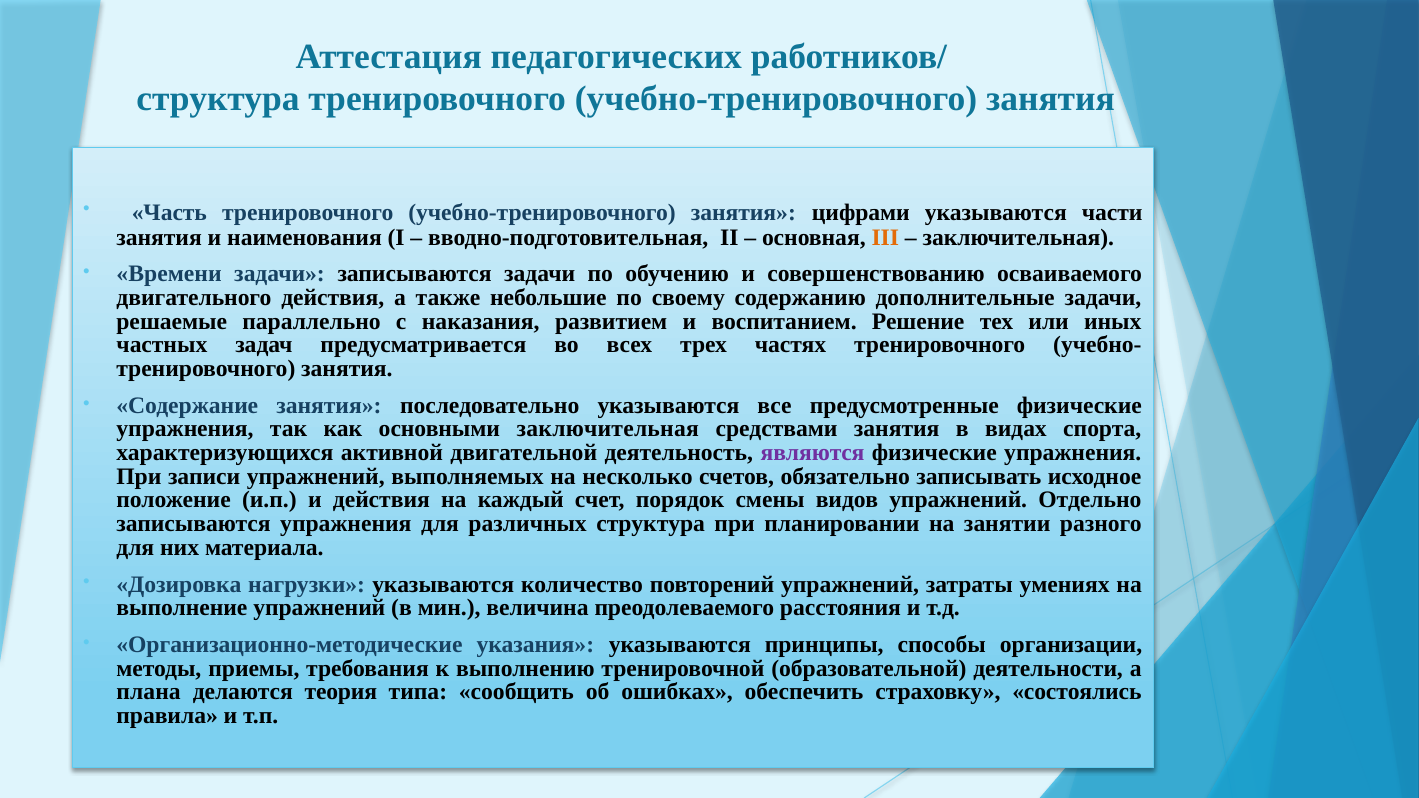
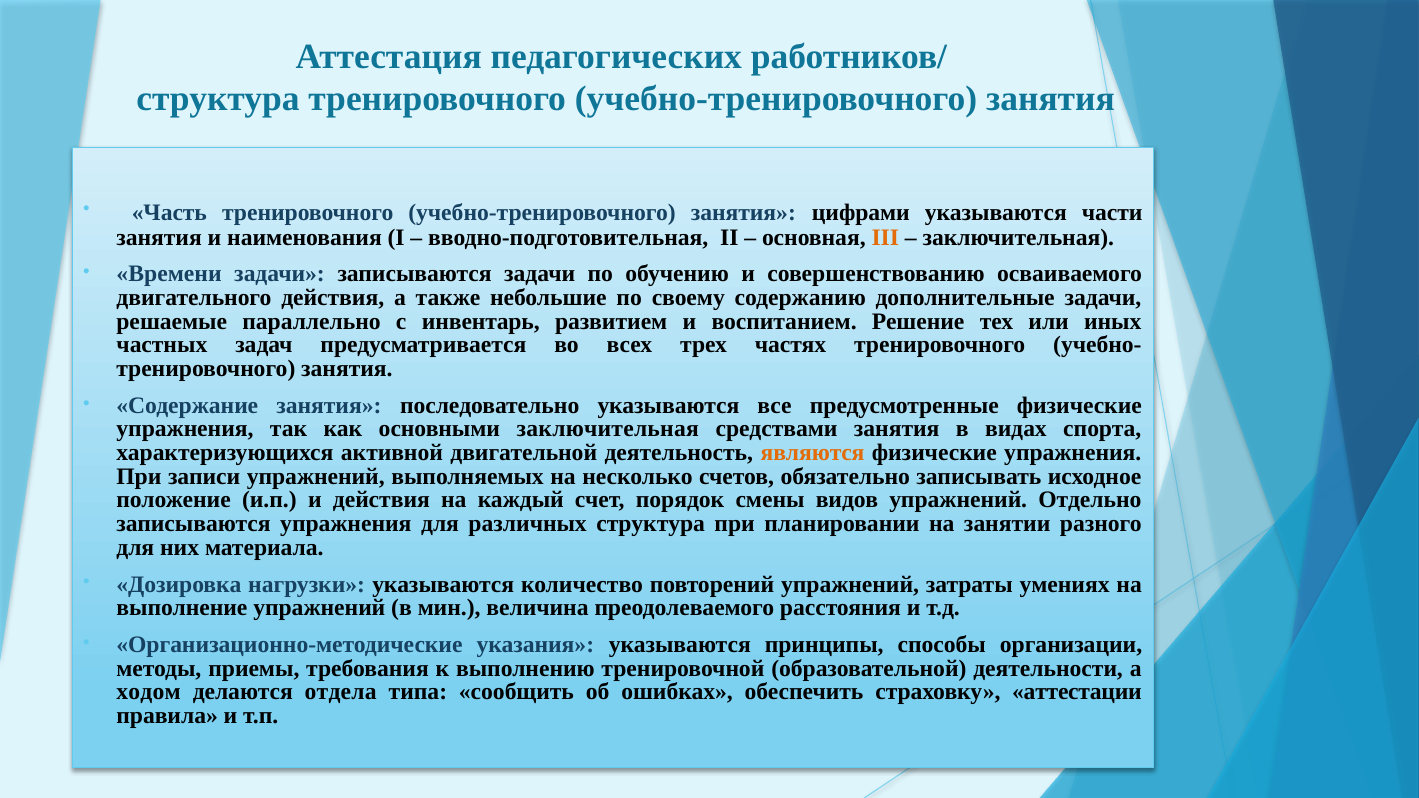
наказания: наказания -> инвентарь (481, 321)
являются colour: purple -> orange (813, 453)
плана: плана -> ходом (149, 692)
теория: теория -> отдела (341, 692)
состоялись: состоялись -> аттестации (1077, 692)
